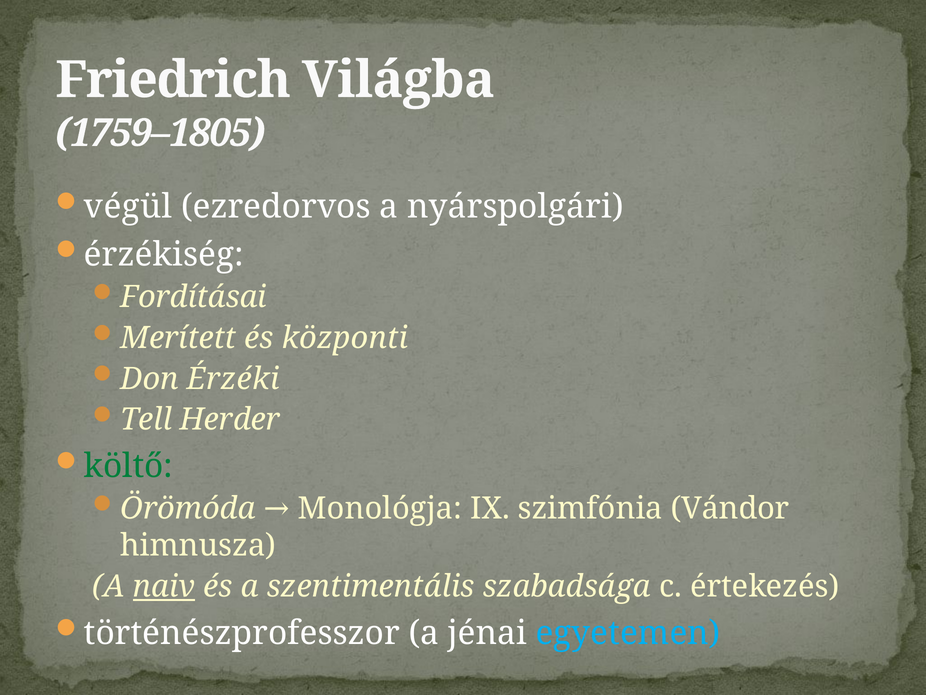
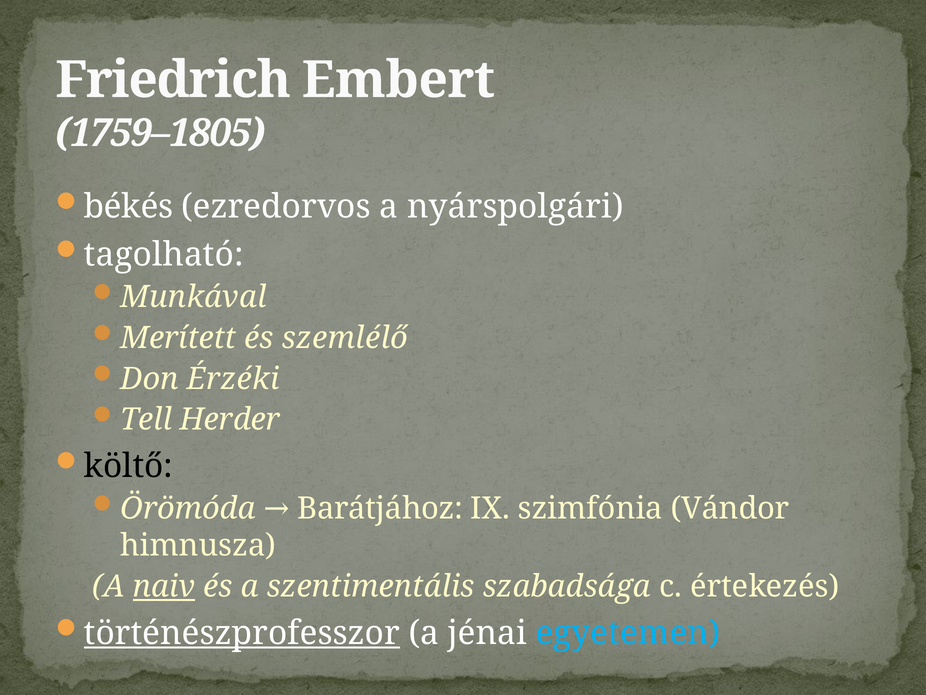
Világba: Világba -> Embert (398, 80)
végül: végül -> békés (128, 207)
érzékiség: érzékiség -> tagolható (164, 254)
Fordításai: Fordításai -> Munkával (193, 297)
központi: központi -> szemlélő (345, 338)
költő colour: green -> black (128, 466)
Monológja: Monológja -> Barátjához (380, 508)
történészprofesszor underline: none -> present (242, 633)
